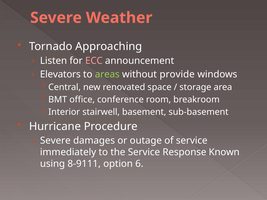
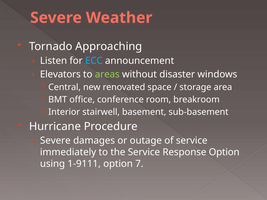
ECC colour: pink -> light blue (94, 61)
provide: provide -> disaster (177, 74)
Response Known: Known -> Option (224, 152)
8-9111: 8-9111 -> 1-9111 (84, 164)
6: 6 -> 7 (139, 164)
